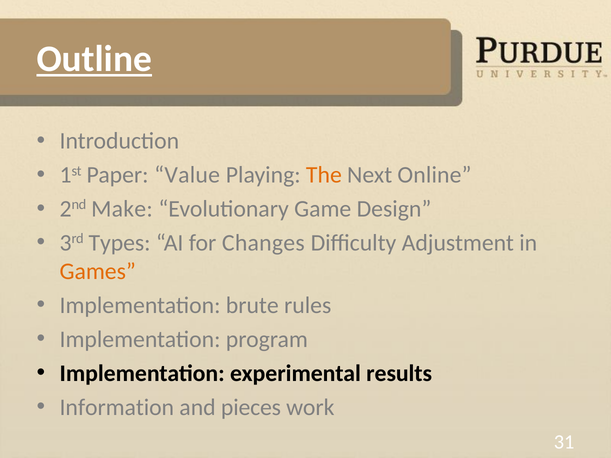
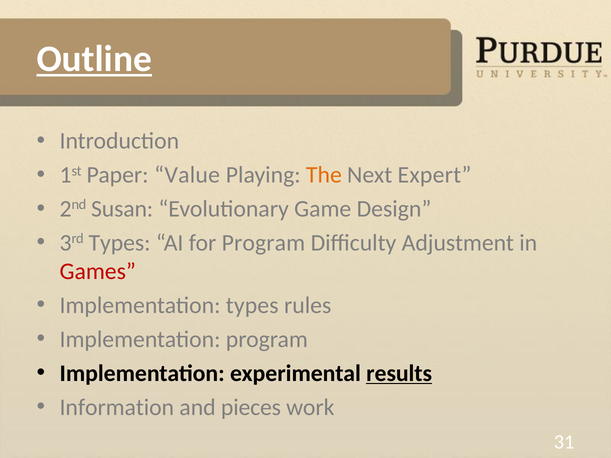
Online: Online -> Expert (434, 175)
Make: Make -> Susan (122, 209)
for Changes: Changes -> Program (263, 243)
Games colour: orange -> red (98, 272)
Implementation brute: brute -> types (252, 306)
results underline: none -> present (399, 374)
